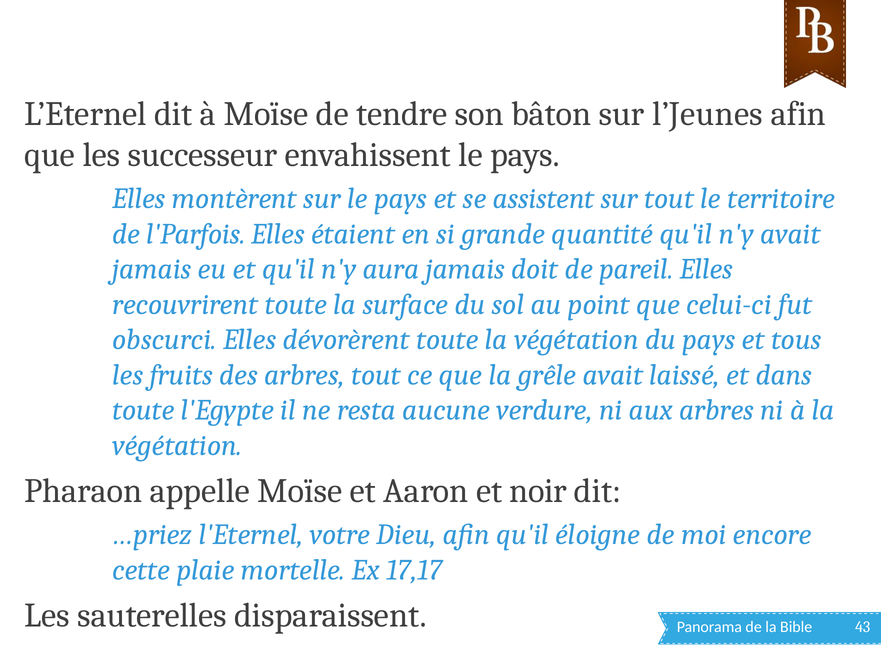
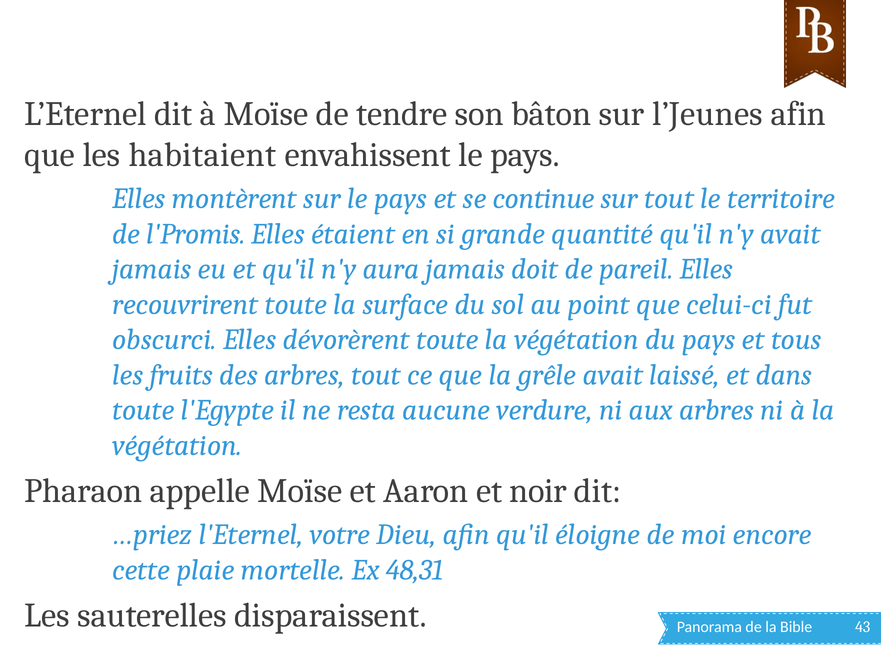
successeur: successeur -> habitaient (202, 155)
assistent: assistent -> continue (544, 199)
l'Parfois: l'Parfois -> l'Promis (196, 234)
17,17: 17,17 -> 48,31 (414, 570)
